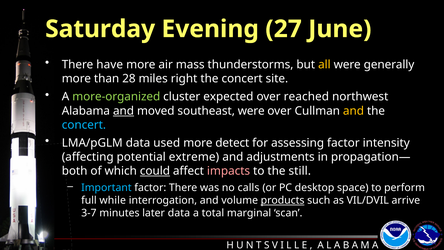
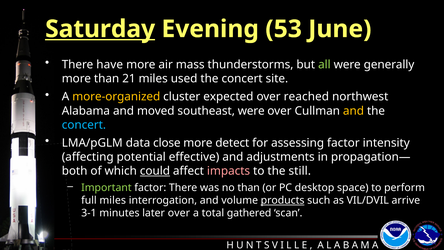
Saturday underline: none -> present (100, 29)
27: 27 -> 53 (284, 29)
all colour: yellow -> light green (324, 65)
28: 28 -> 21 (129, 79)
right: right -> used (184, 79)
more-organized colour: light green -> yellow (116, 97)
and underline: present -> none (123, 111)
used: used -> close (167, 143)
extreme: extreme -> effective (194, 157)
Important colour: light blue -> light green (106, 188)
no calls: calls -> than (249, 188)
full while: while -> miles (113, 200)
3-7: 3-7 -> 3-1 (89, 213)
later data: data -> over (179, 213)
marginal: marginal -> gathered (249, 213)
